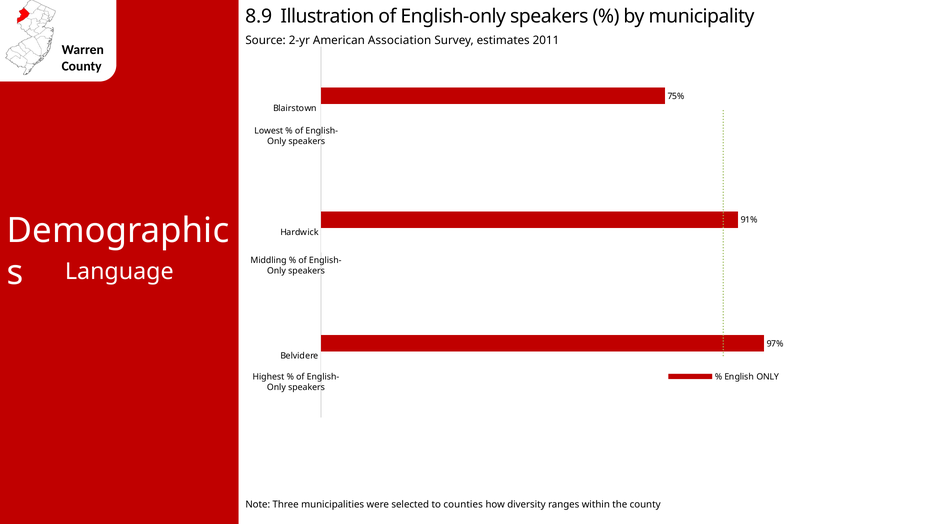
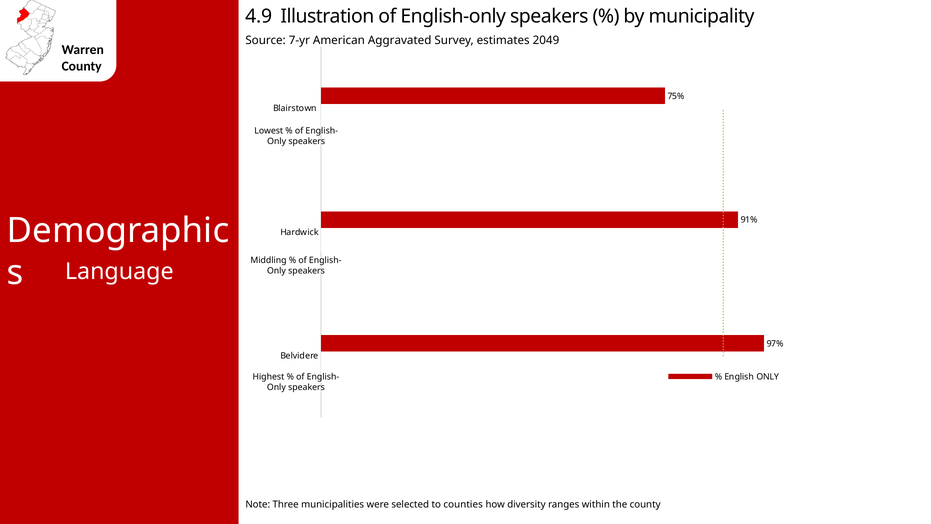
8.9: 8.9 -> 4.9 (259, 16)
2-yr: 2-yr -> 7-yr (299, 40)
Association: Association -> Aggravated (400, 40)
2011: 2011 -> 2049 (546, 40)
